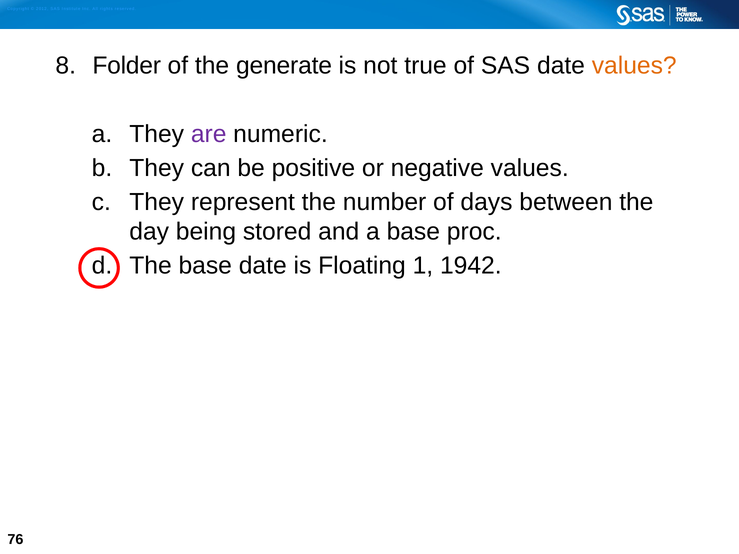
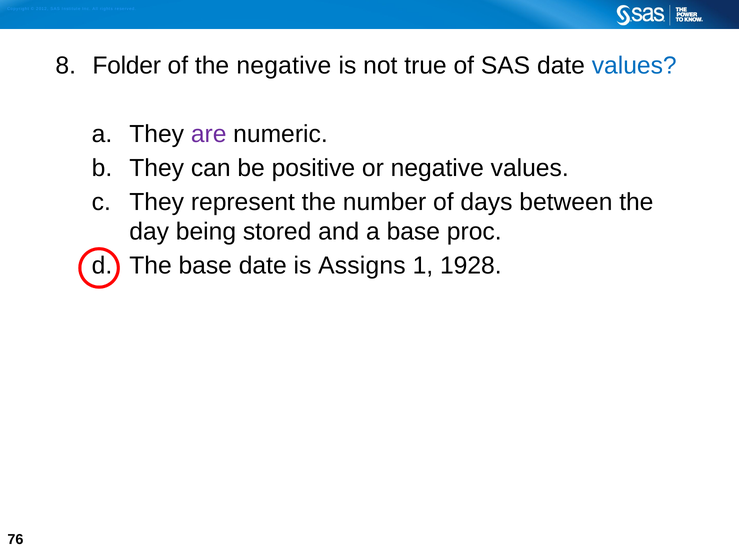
the generate: generate -> negative (284, 66)
values colour: orange -> blue (634, 66)
Floating: Floating -> Assigns (362, 266)
1942: 1942 -> 1928 (471, 266)
